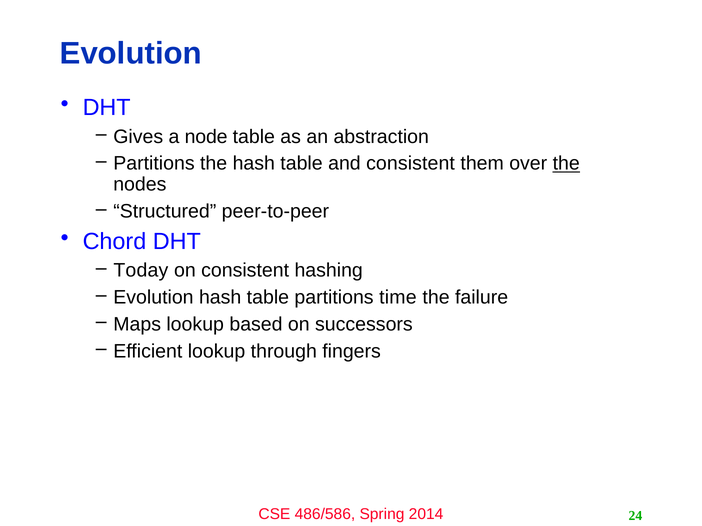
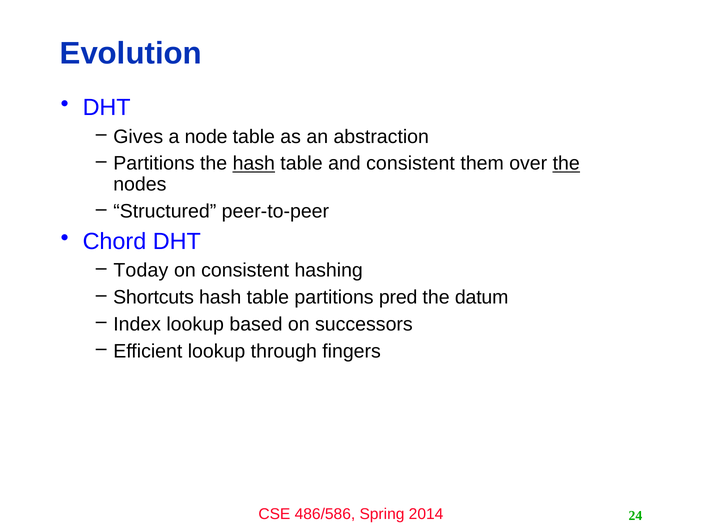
hash underline: none -> present (254, 164)
Evolution: Evolution -> Shortcuts (154, 298)
time: time -> pred (398, 298)
failure: failure -> datum (482, 298)
Maps: Maps -> Index (137, 325)
